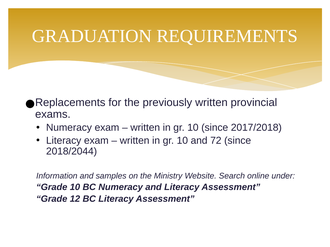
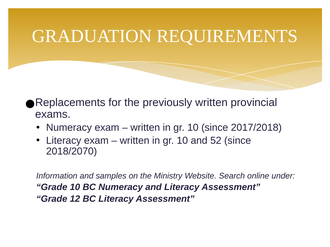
72: 72 -> 52 (216, 141)
2018/2044: 2018/2044 -> 2018/2070 (72, 152)
